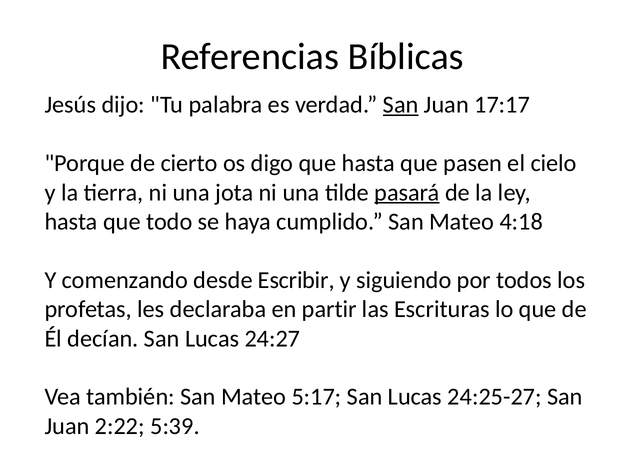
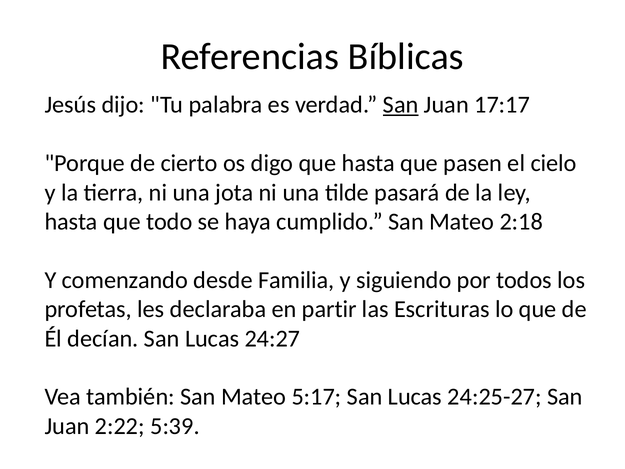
pasará underline: present -> none (407, 192)
4:18: 4:18 -> 2:18 (521, 222)
Escribir: Escribir -> Familia (296, 280)
